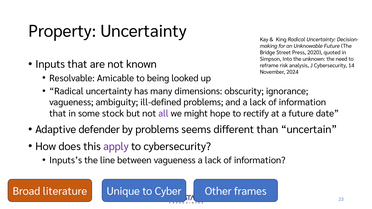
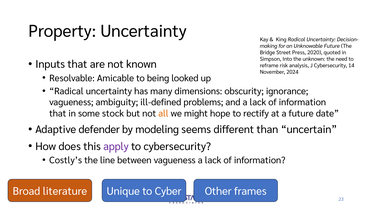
all colour: purple -> orange (163, 114)
by problems: problems -> modeling (157, 130)
Inputs’s: Inputs’s -> Costly’s (66, 161)
